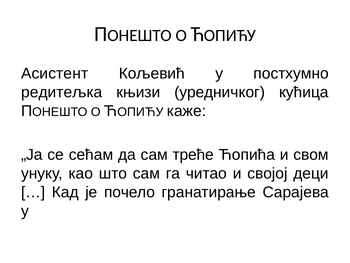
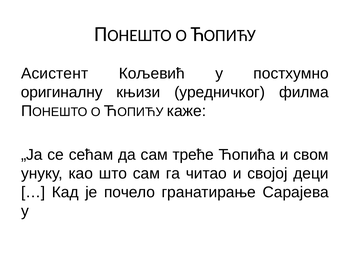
редитељка: редитељка -> оригиналну (62, 92)
кућица: кућица -> филма (304, 92)
